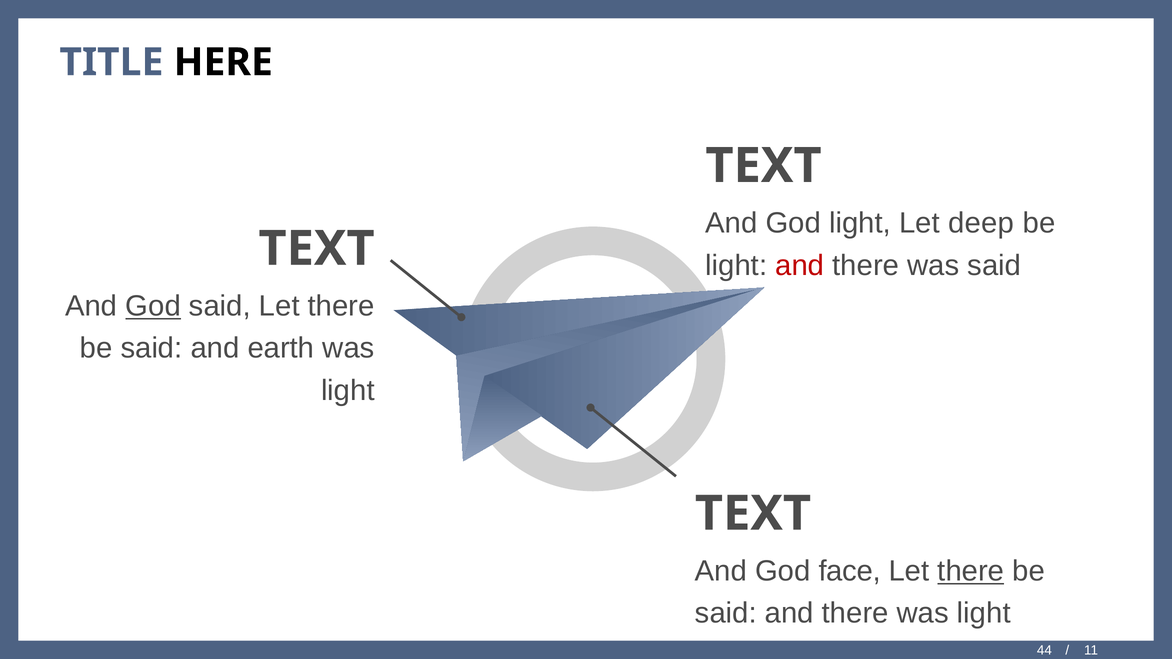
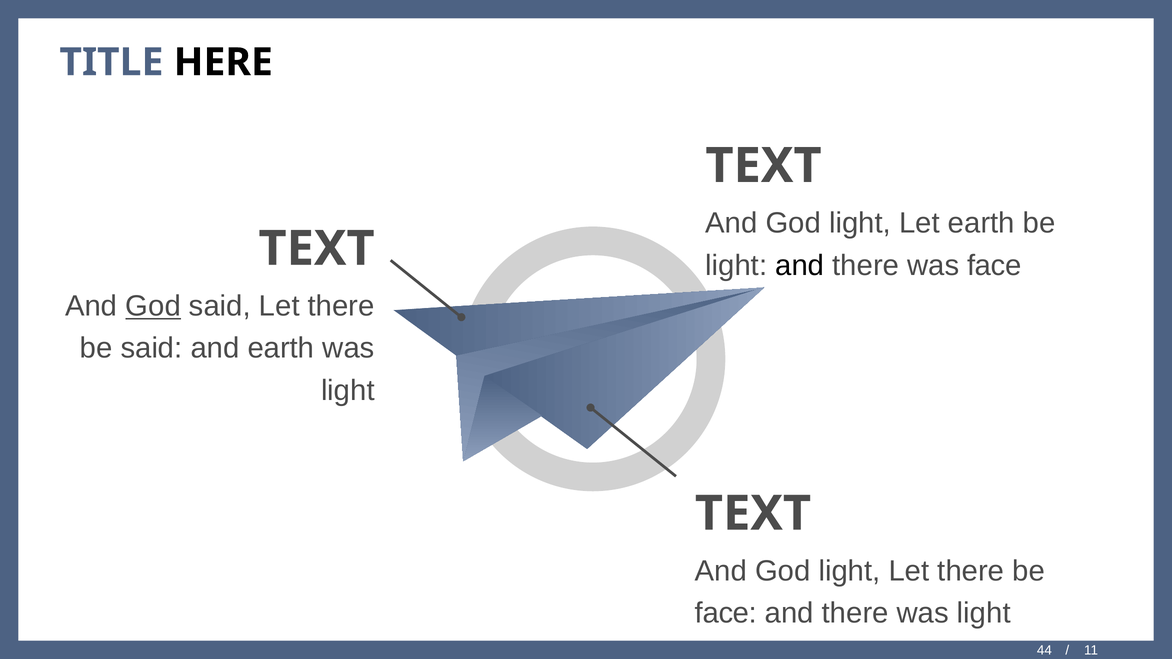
Let deep: deep -> earth (981, 223)
and colour: red -> black (800, 266)
was said: said -> face (994, 266)
face: face -> light (850, 571)
there underline: present -> none (971, 571)
said: said -> face (726, 613)
